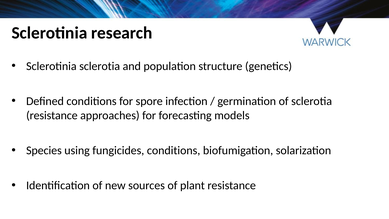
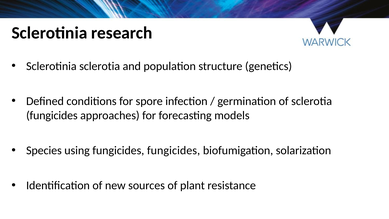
resistance: resistance -> fungicides (52, 115)
fungicides conditions: conditions -> fungicides (174, 150)
